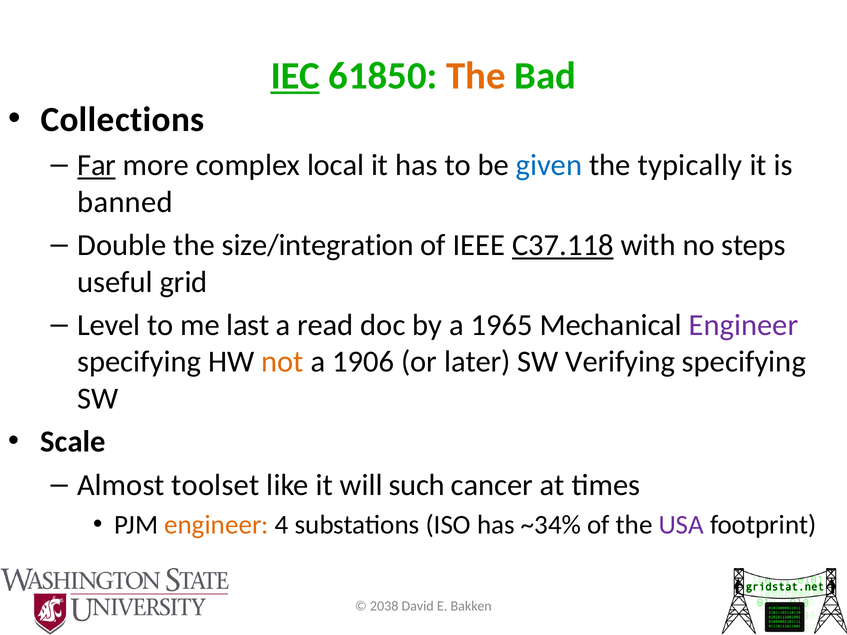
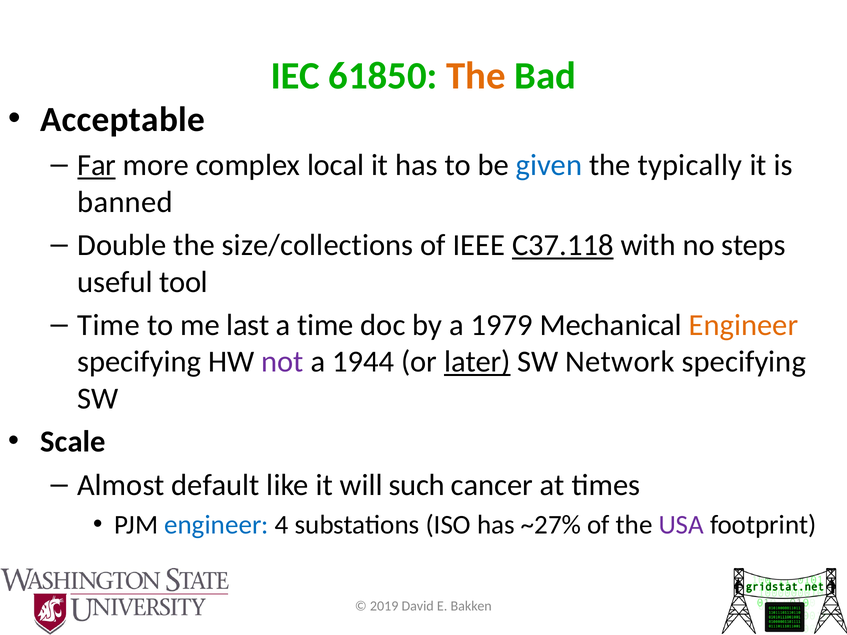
IEC underline: present -> none (295, 76)
Collections: Collections -> Acceptable (123, 120)
size/integration: size/integration -> size/collections (318, 245)
grid: grid -> tool (184, 282)
Level: Level -> Time (109, 325)
a read: read -> time (325, 325)
1965: 1965 -> 1979 (502, 325)
Engineer colour: purple -> orange (744, 325)
not colour: orange -> purple (282, 362)
1906: 1906 -> 1944 (363, 362)
later underline: none -> present (477, 362)
Verifying: Verifying -> Network (620, 362)
toolset: toolset -> default (215, 485)
engineer colour: orange -> blue (216, 525)
~34%: ~34% -> ~27% (551, 525)
2038: 2038 -> 2019 (384, 607)
